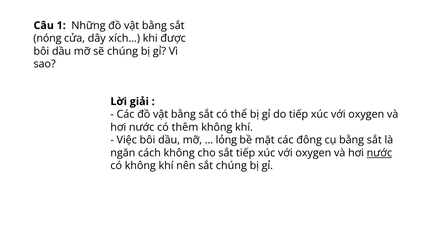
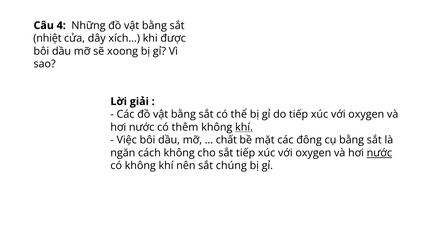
1: 1 -> 4 (61, 26)
nóng: nóng -> nhiệt (47, 38)
sẽ chúng: chúng -> xoong (123, 51)
khí underline: none -> present (244, 127)
lỏng: lỏng -> chất (226, 140)
